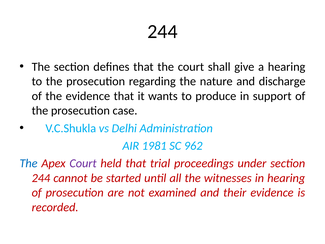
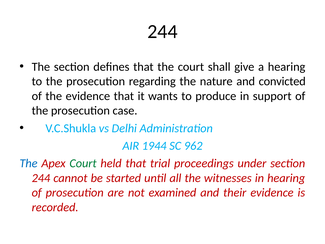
discharge: discharge -> convicted (282, 81)
1981: 1981 -> 1944 (154, 146)
Court colour: purple -> green (83, 163)
